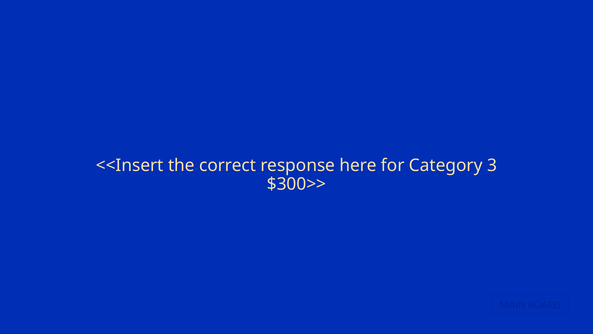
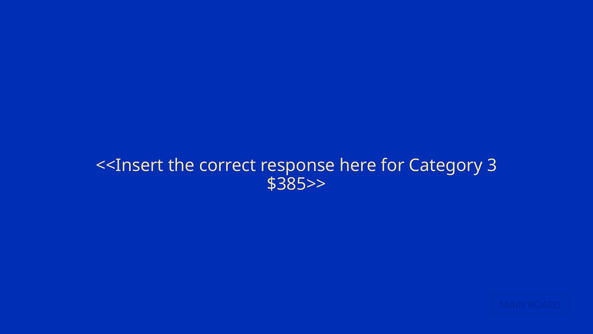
$300>>: $300>> -> $385>> (297, 184)
